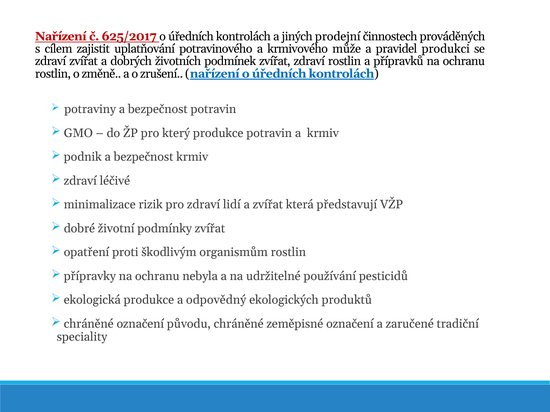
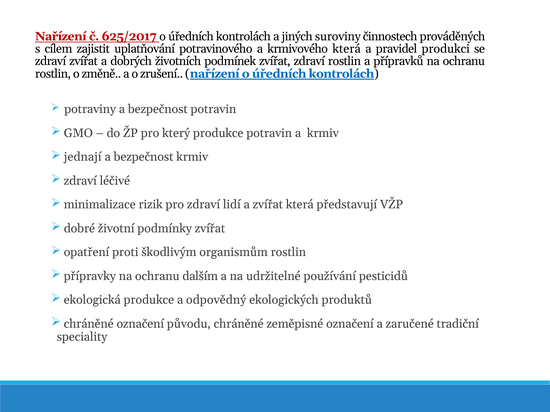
prodejní: prodejní -> suroviny (338, 36)
krmivového může: může -> která (347, 49)
podnik: podnik -> jednají (83, 157)
nebyla: nebyla -> dalším (200, 276)
